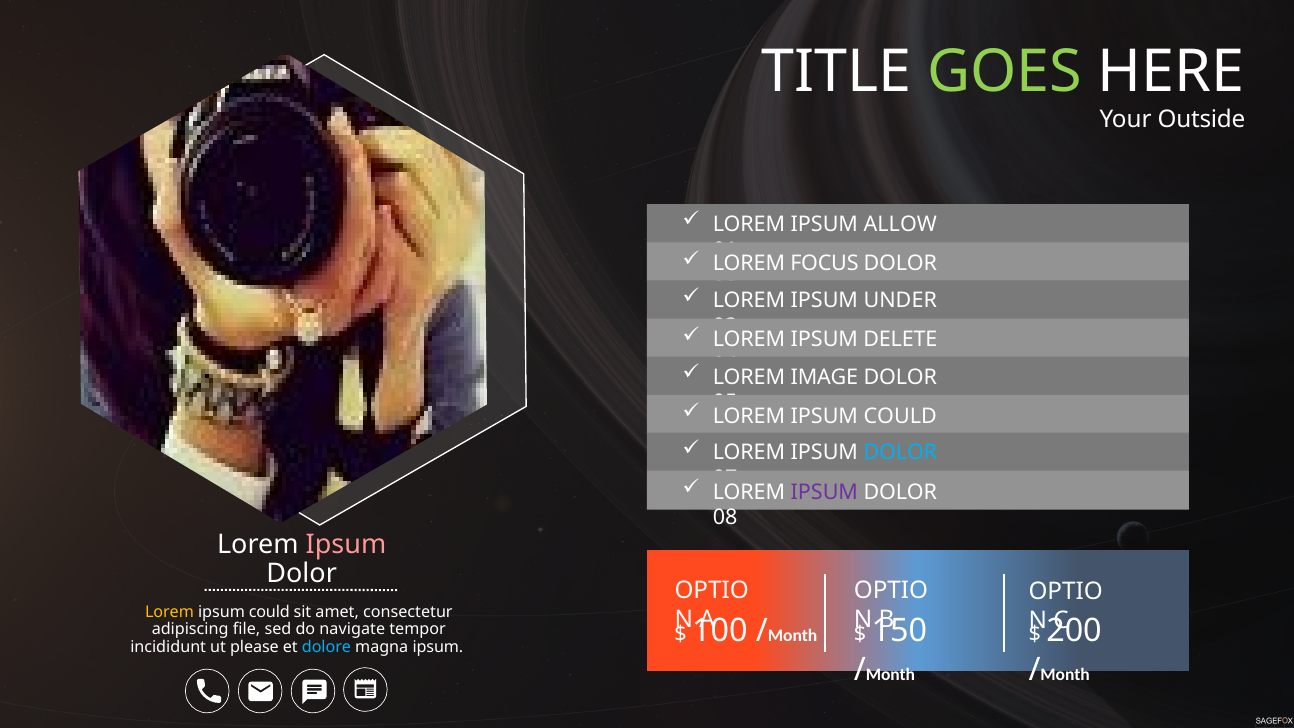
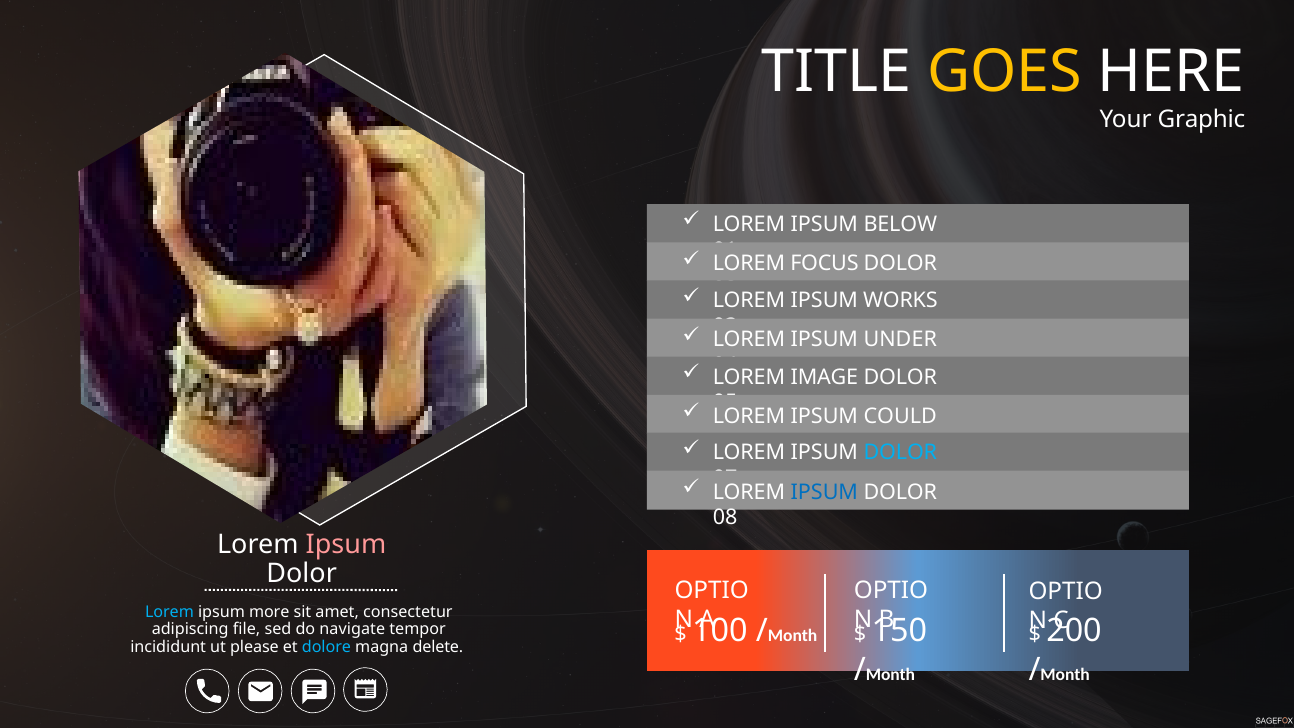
GOES colour: light green -> yellow (1005, 72)
Outside: Outside -> Graphic (1201, 120)
ALLOW: ALLOW -> BELOW (900, 224)
UNDER: UNDER -> WORKS (900, 301)
DELETE: DELETE -> UNDER (900, 340)
IPSUM colour: purple -> blue (824, 492)
Lorem colour: yellow -> light blue (169, 612)
could: could -> more (269, 612)
magna ipsum: ipsum -> delete (438, 647)
